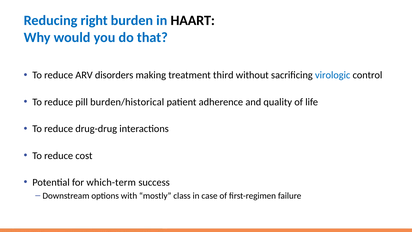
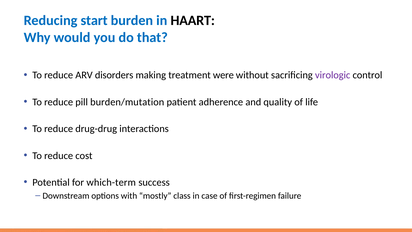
right: right -> start (94, 21)
third: third -> were (223, 75)
virologic colour: blue -> purple (333, 75)
burden/historical: burden/historical -> burden/mutation (127, 102)
